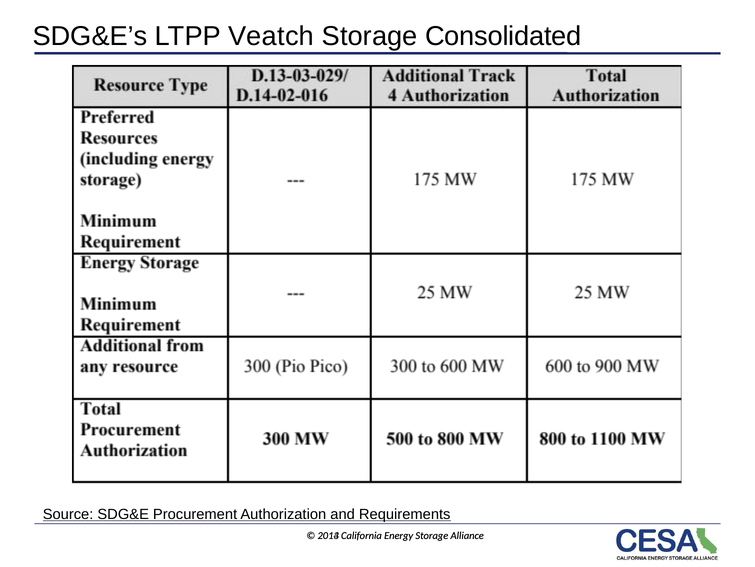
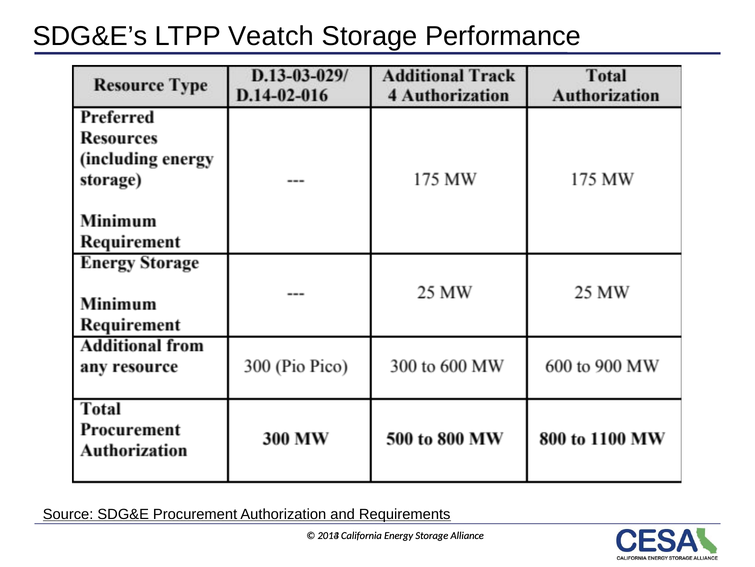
Consolidated: Consolidated -> Performance (503, 36)
